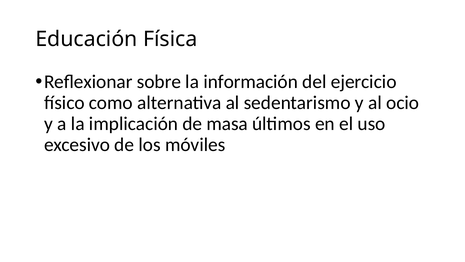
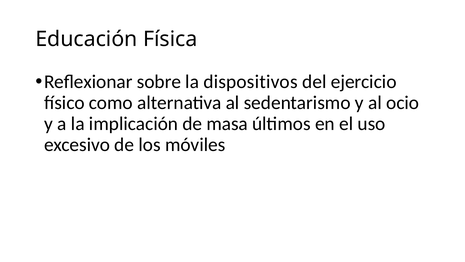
información: información -> dispositivos (251, 82)
